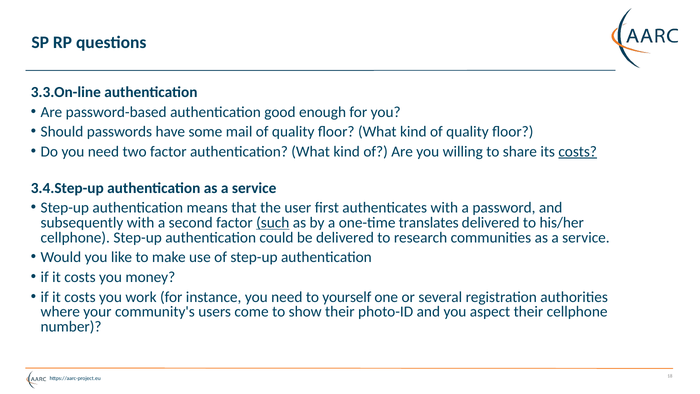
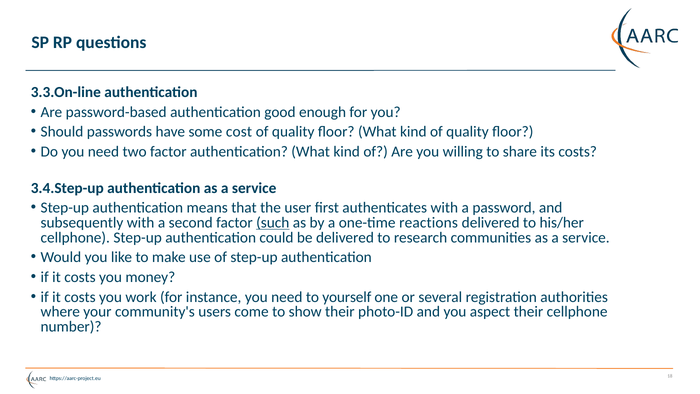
mail: mail -> cost (239, 132)
costs underline: present -> none (578, 152)
translates: translates -> reactions (429, 223)
